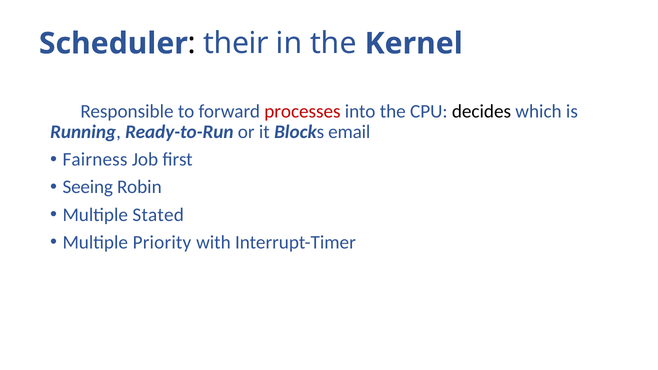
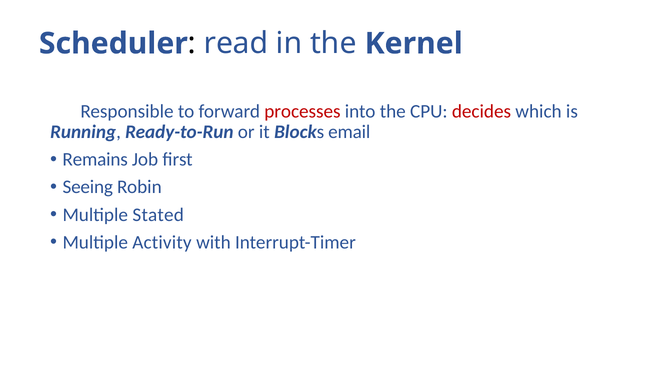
their: their -> read (236, 44)
decides colour: black -> red (481, 111)
Fairness: Fairness -> Remains (95, 160)
Priority: Priority -> Activity (162, 242)
